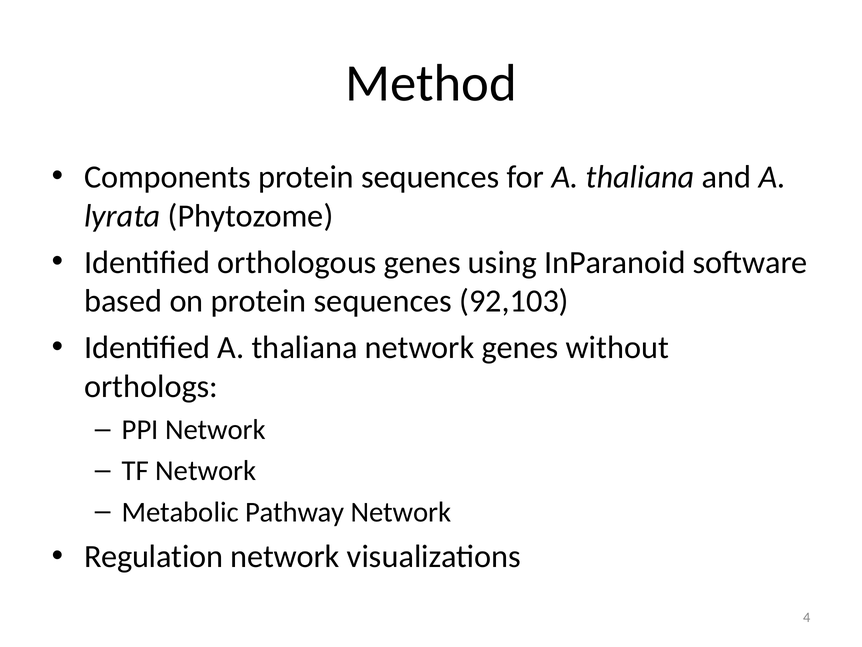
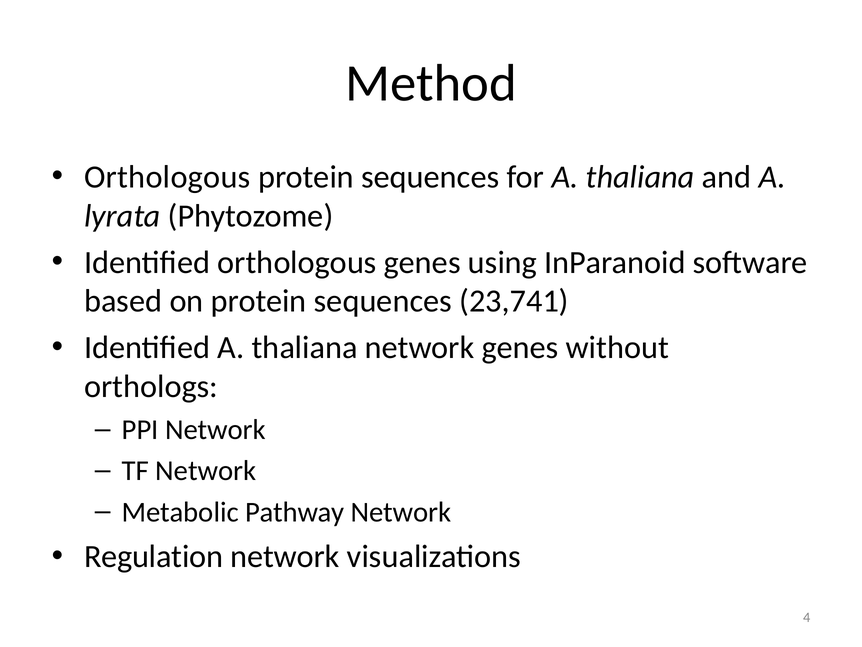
Components: Components -> Orthologous (167, 177)
92,103: 92,103 -> 23,741 (514, 301)
